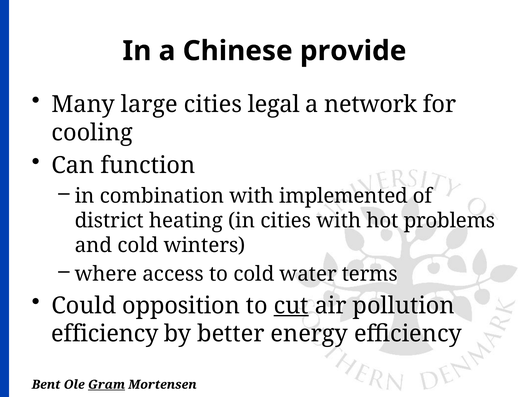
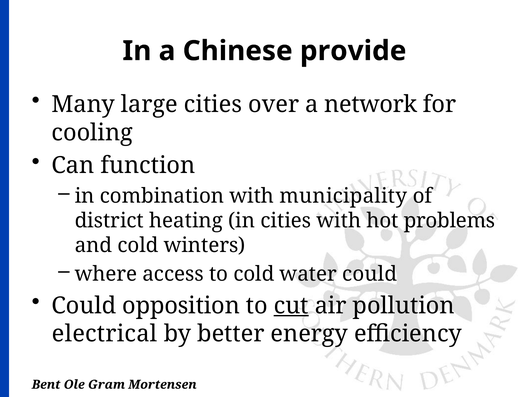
legal: legal -> over (274, 104)
implemented: implemented -> municipality (343, 196)
water terms: terms -> could (370, 274)
efficiency: efficiency -> electrical (105, 334)
Gram underline: present -> none (107, 384)
